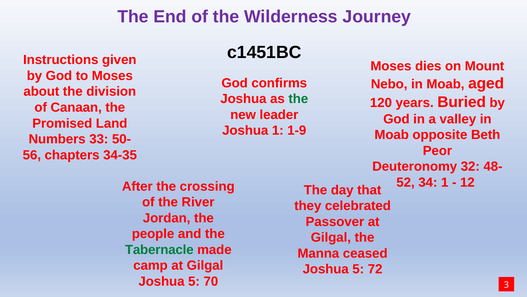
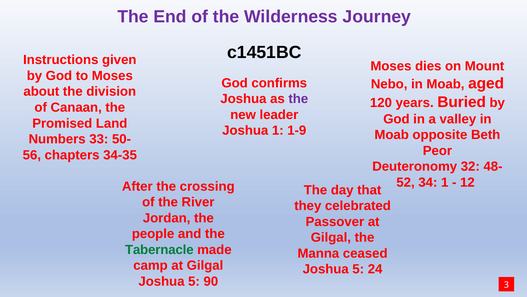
the colour: green -> purple (298, 99)
72: 72 -> 24 (375, 269)
70: 70 -> 90 (211, 281)
